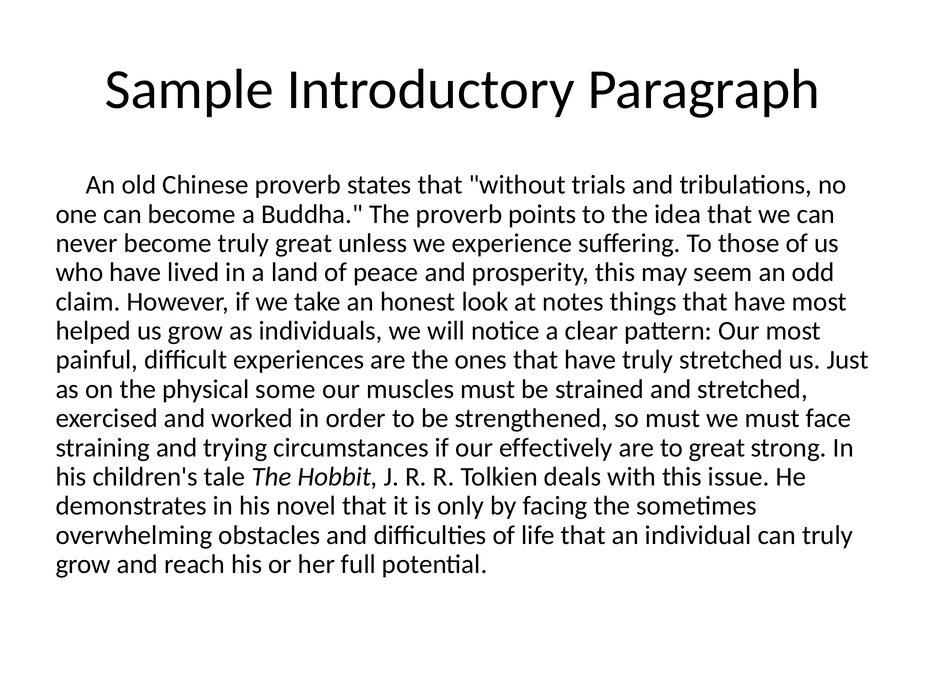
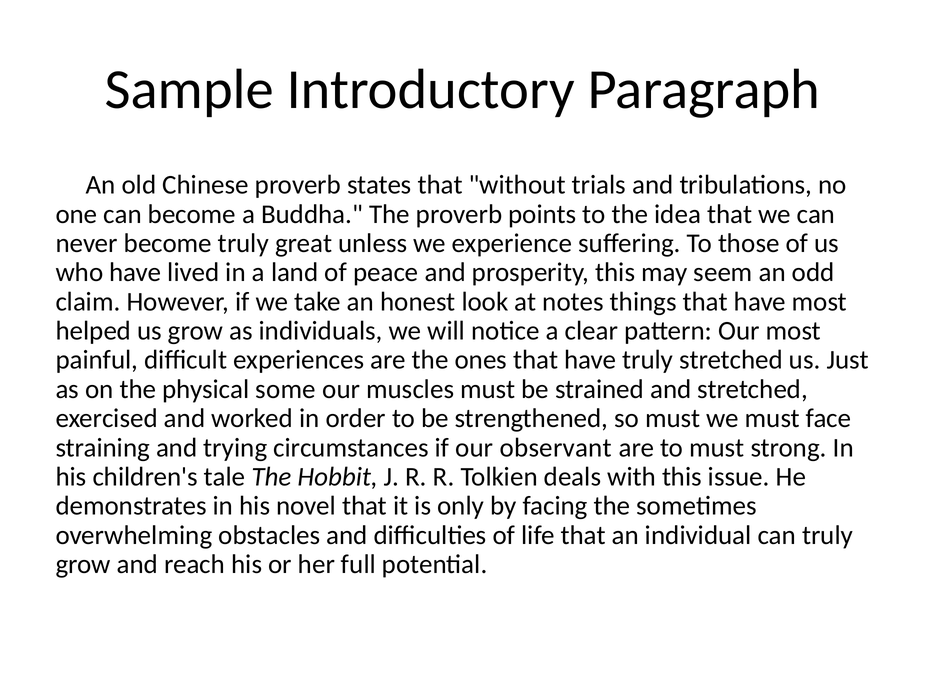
effectively: effectively -> observant (556, 447)
to great: great -> must (717, 447)
